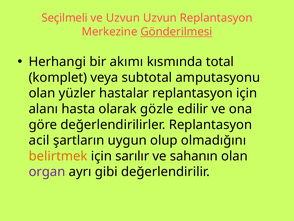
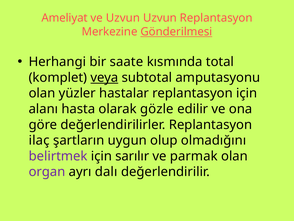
Seçilmeli: Seçilmeli -> Ameliyat (65, 18)
akımı: akımı -> saate (126, 62)
veya underline: none -> present (104, 77)
acil: acil -> ilaç (39, 140)
belirtmek colour: orange -> purple (58, 156)
sahanın: sahanın -> parmak (194, 156)
gibi: gibi -> dalı (106, 171)
